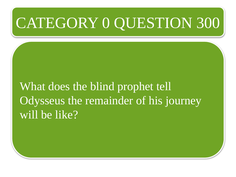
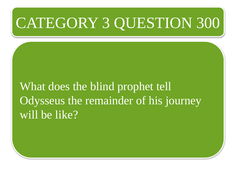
0: 0 -> 3 (106, 23)
